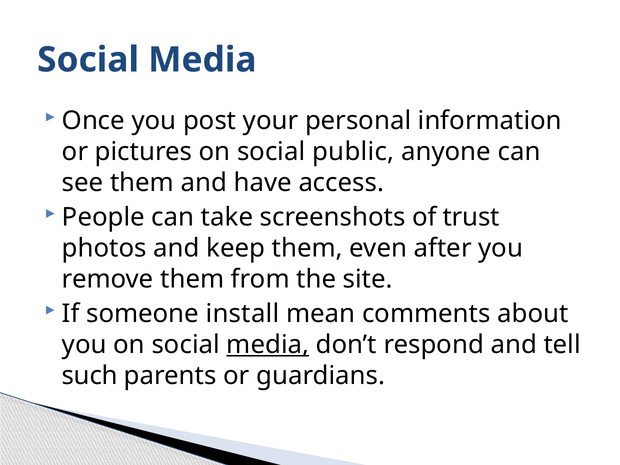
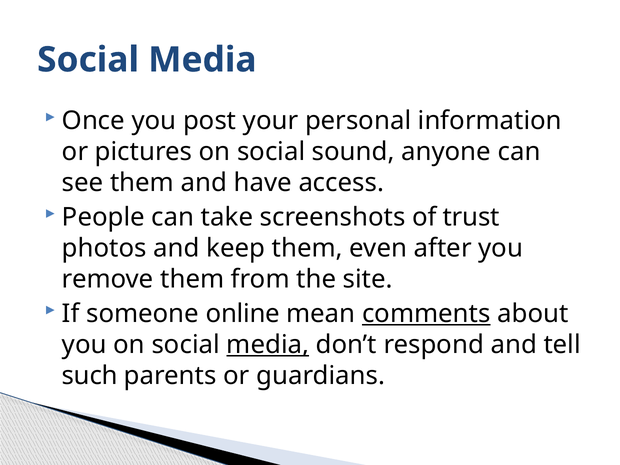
public: public -> sound (353, 152)
install: install -> online (243, 314)
comments underline: none -> present (426, 314)
